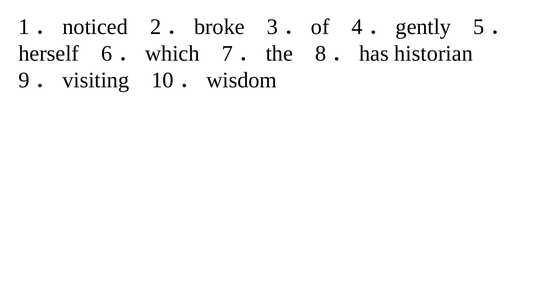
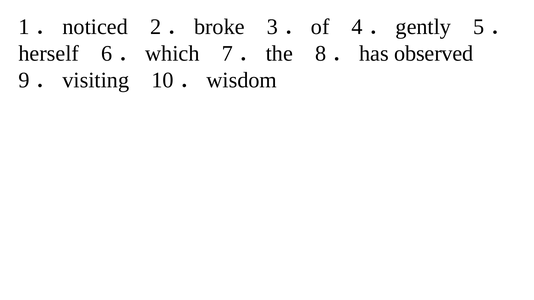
historian: historian -> observed (434, 54)
